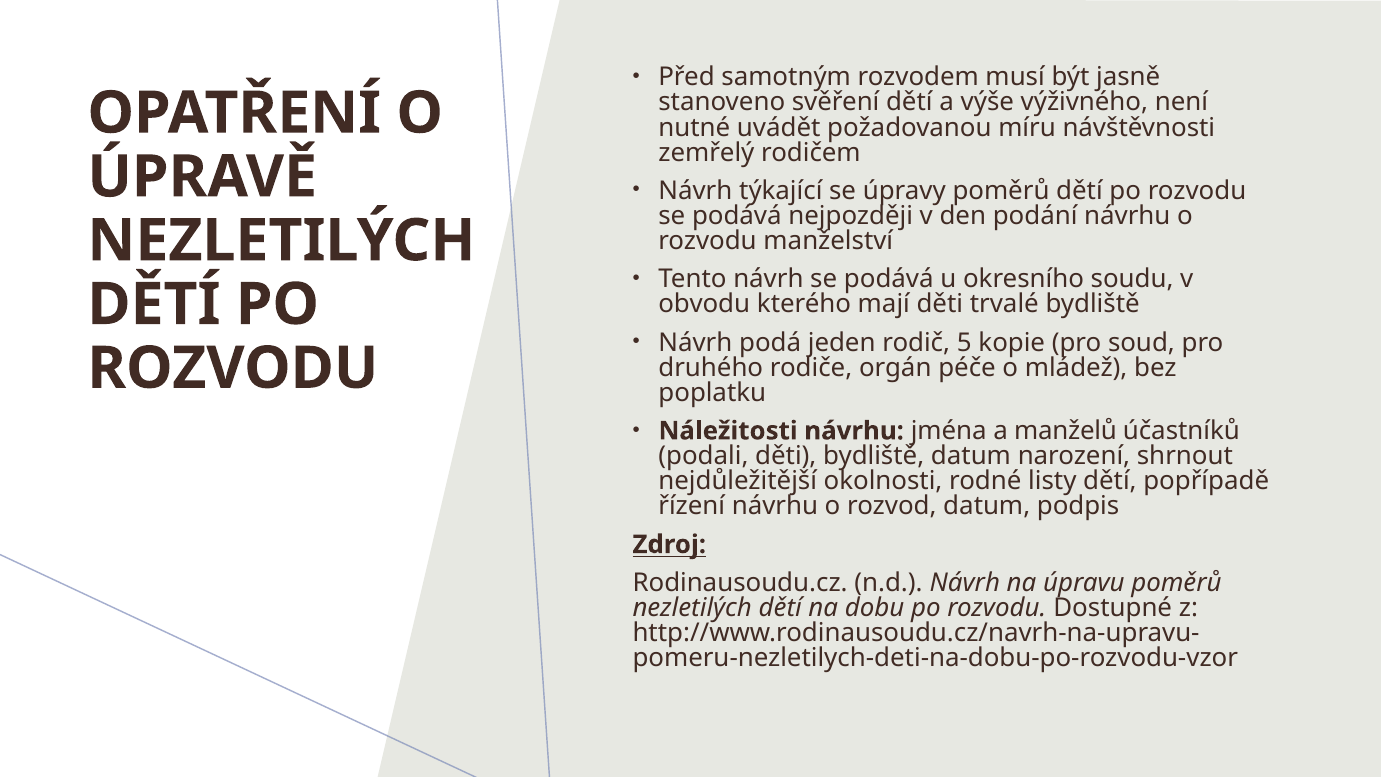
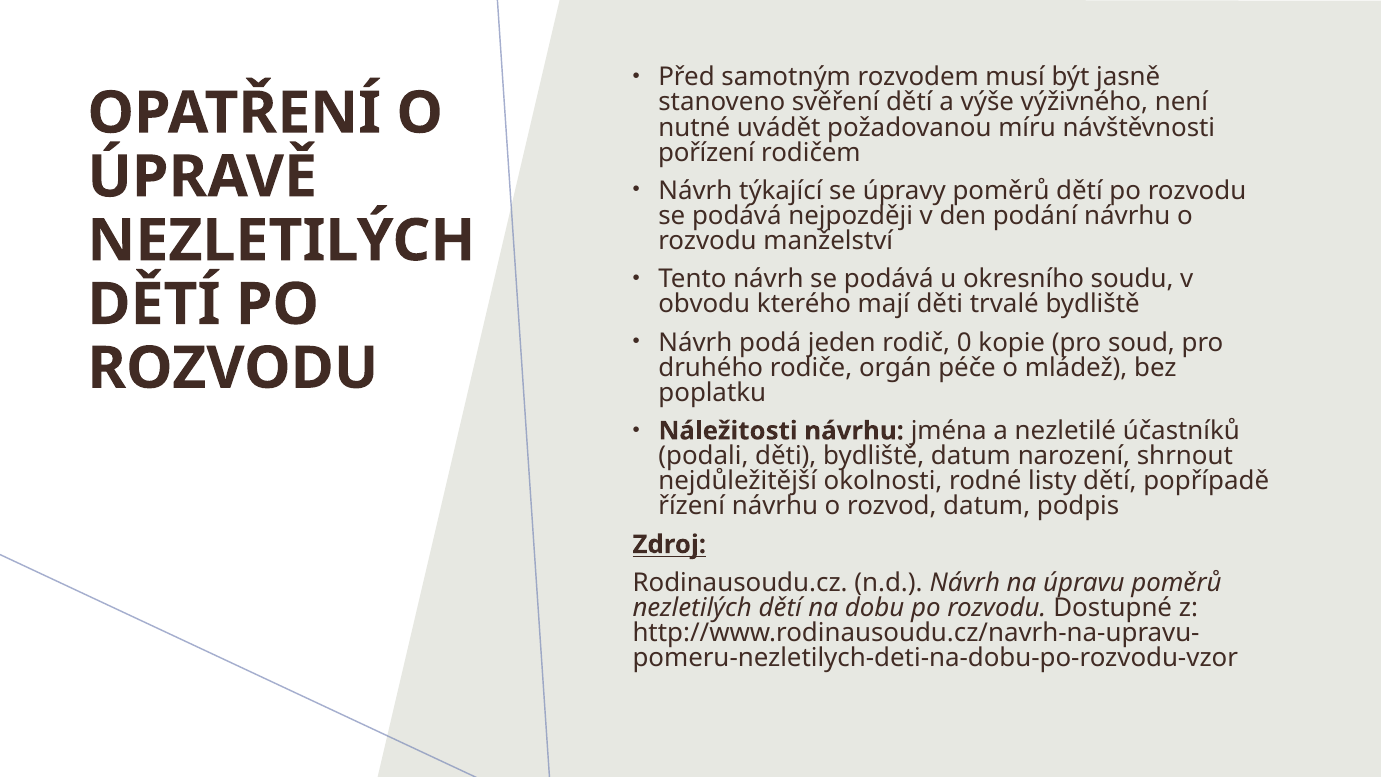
zemřelý: zemřelý -> pořízení (707, 153)
5: 5 -> 0 (964, 342)
manželů: manželů -> nezletilé (1065, 431)
